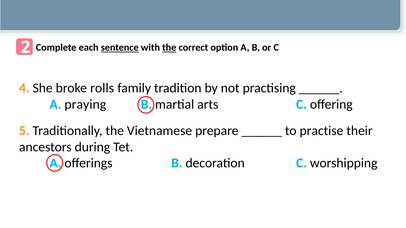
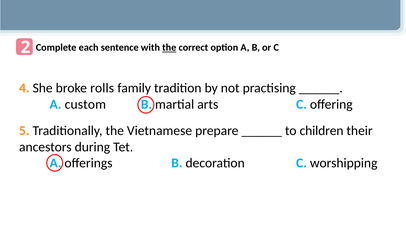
sentence underline: present -> none (120, 48)
praying: praying -> custom (85, 105)
practise: practise -> children (322, 131)
